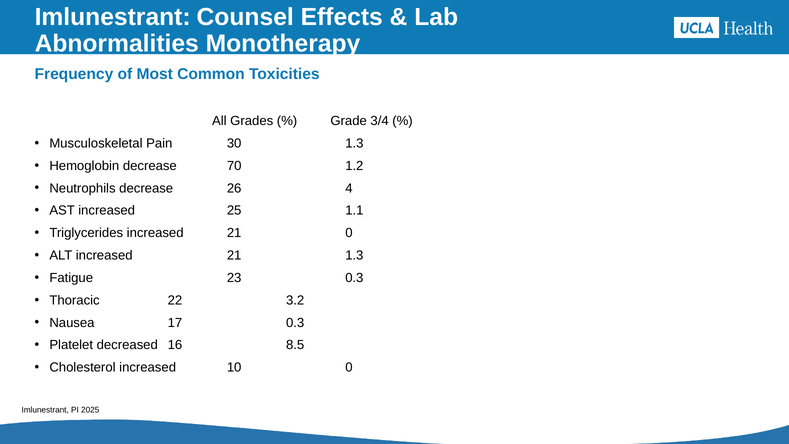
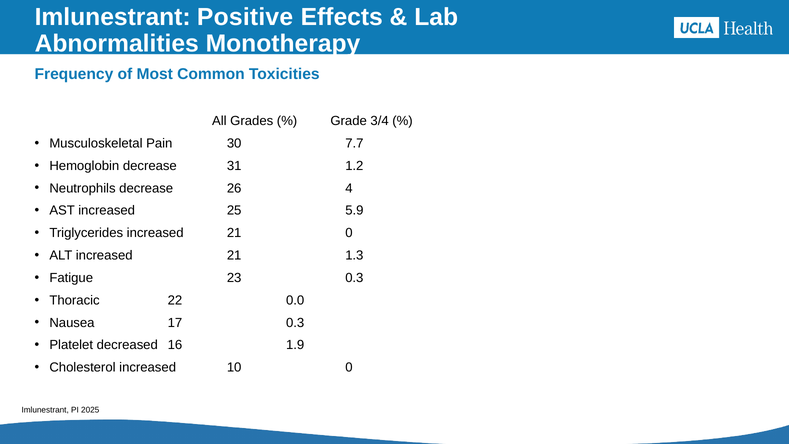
Counsel: Counsel -> Positive (245, 17)
30 1.3: 1.3 -> 7.7 (354, 143)
70: 70 -> 31 (234, 166)
1.1: 1.1 -> 5.9 (354, 211)
3.2: 3.2 -> 0.0 (295, 300)
8.5: 8.5 -> 1.9 (295, 345)
